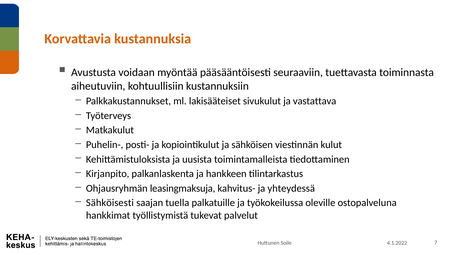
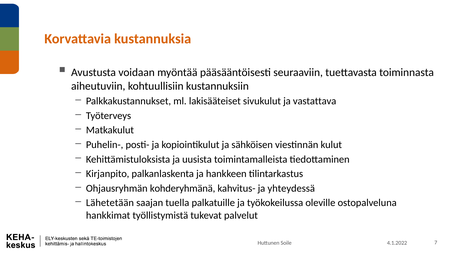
leasingmaksuja: leasingmaksuja -> kohderyhmänä (183, 188)
Sähköisesti: Sähköisesti -> Lähetetään (110, 203)
